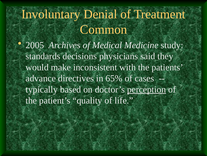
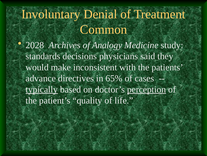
2005: 2005 -> 2028 (35, 45)
Medical: Medical -> Analogy (107, 45)
typically underline: none -> present (42, 89)
